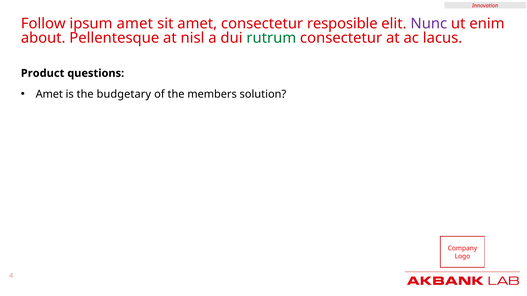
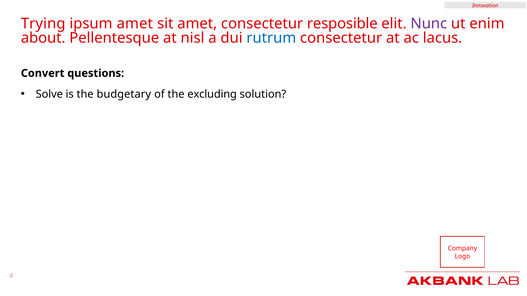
Follow: Follow -> Trying (43, 24)
rutrum colour: green -> blue (271, 38)
Product: Product -> Convert (43, 73)
Amet: Amet -> Solve (49, 94)
members: members -> excluding (212, 94)
